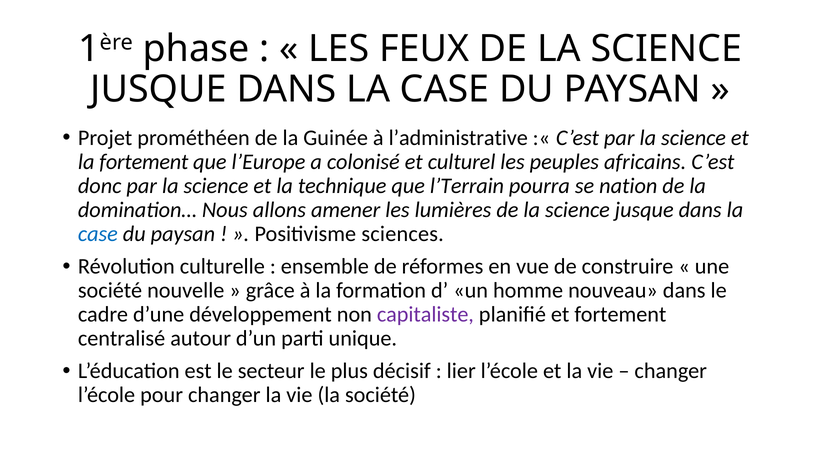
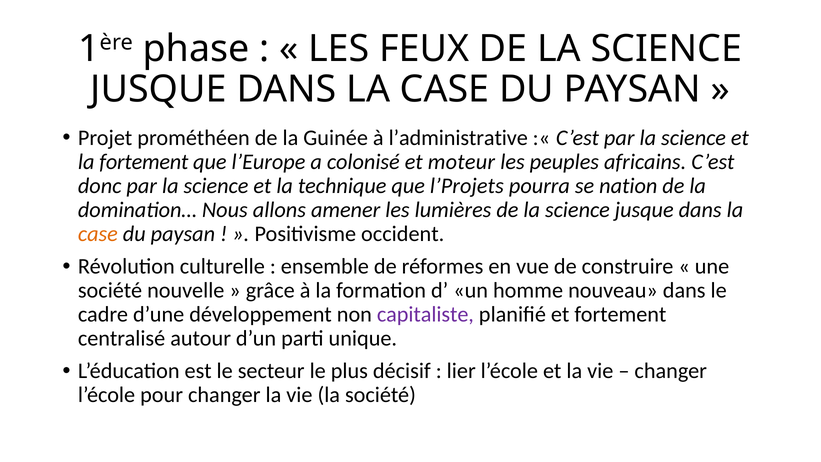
culturel: culturel -> moteur (461, 162)
l’Terrain: l’Terrain -> l’Projets (467, 186)
case colour: blue -> orange (98, 234)
sciences: sciences -> occident (403, 234)
